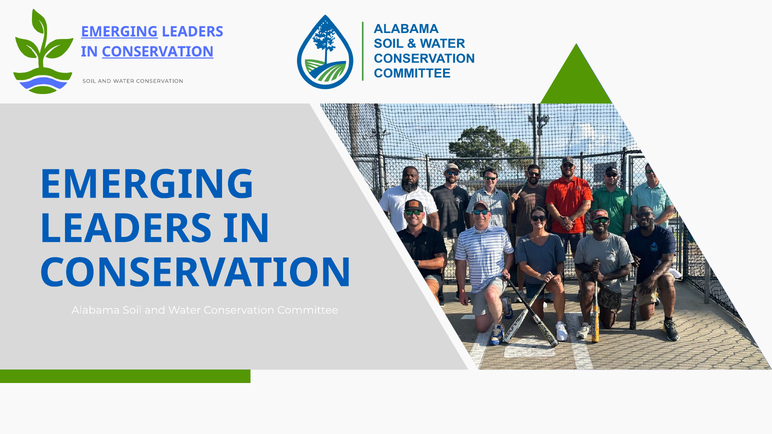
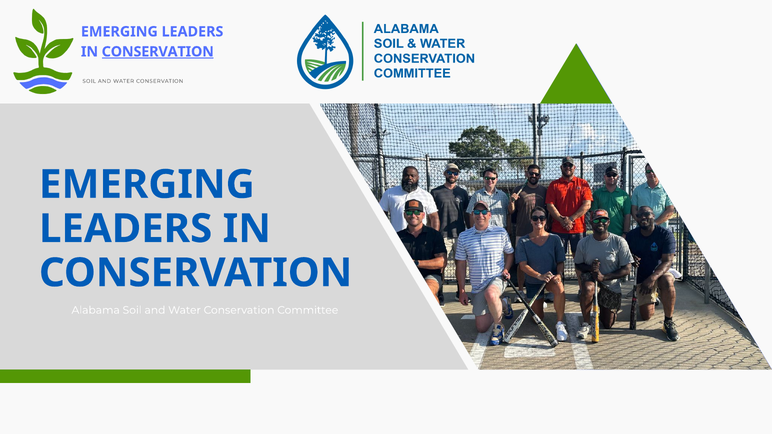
EMERGING underline: present -> none (119, 32)
